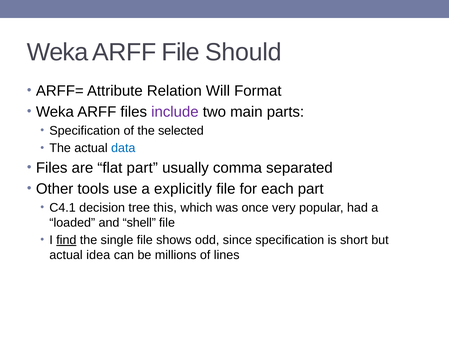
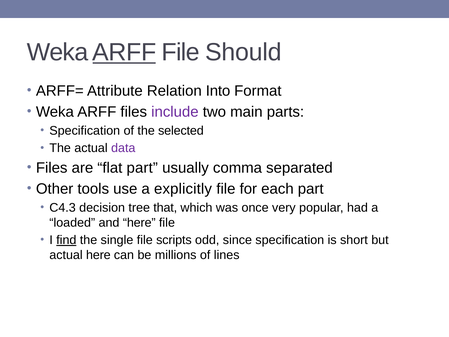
ARFF underline: none -> present (124, 52)
Will: Will -> Into (218, 91)
data colour: blue -> purple (123, 148)
C4.1: C4.1 -> C4.3 (63, 207)
this: this -> that (165, 207)
and shell: shell -> here (139, 222)
shows: shows -> scripts (174, 240)
actual idea: idea -> here (98, 255)
